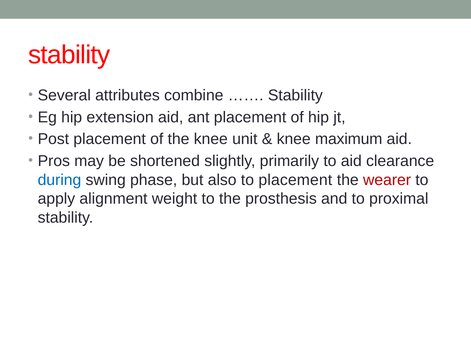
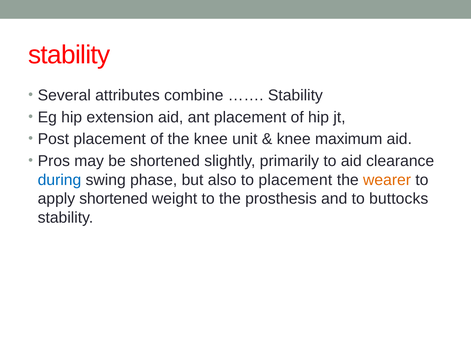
wearer colour: red -> orange (387, 180)
apply alignment: alignment -> shortened (114, 199)
proximal: proximal -> buttocks (399, 199)
